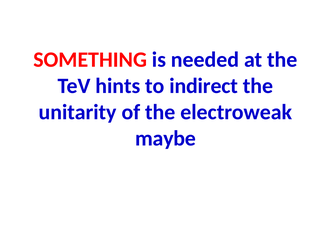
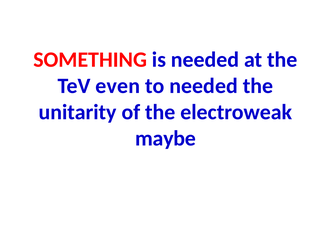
hints: hints -> even (118, 86)
to indirect: indirect -> needed (204, 86)
